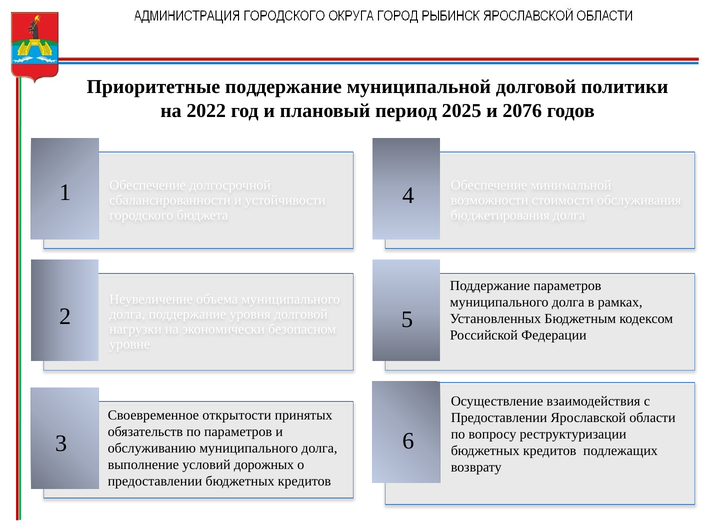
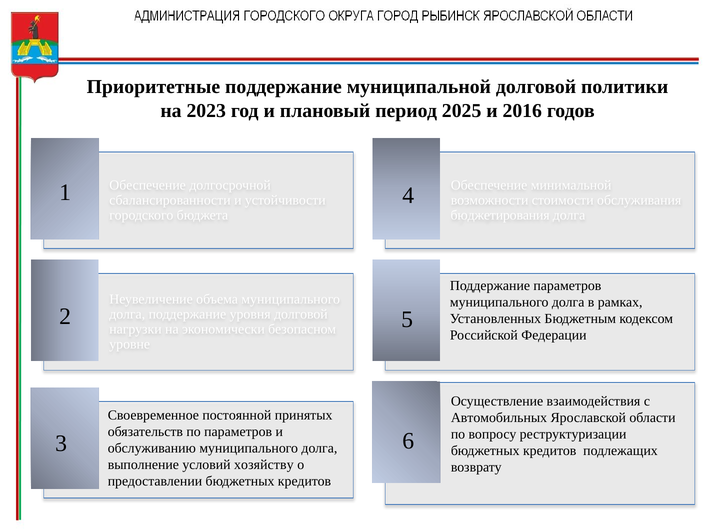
2022: 2022 -> 2023 (206, 111)
2076: 2076 -> 2016 (522, 111)
открытости: открытости -> постоянной (237, 416)
Предоставлении: Предоставлении -> Автомобильных (499, 418)
дорожных: дорожных -> хозяйству (264, 466)
